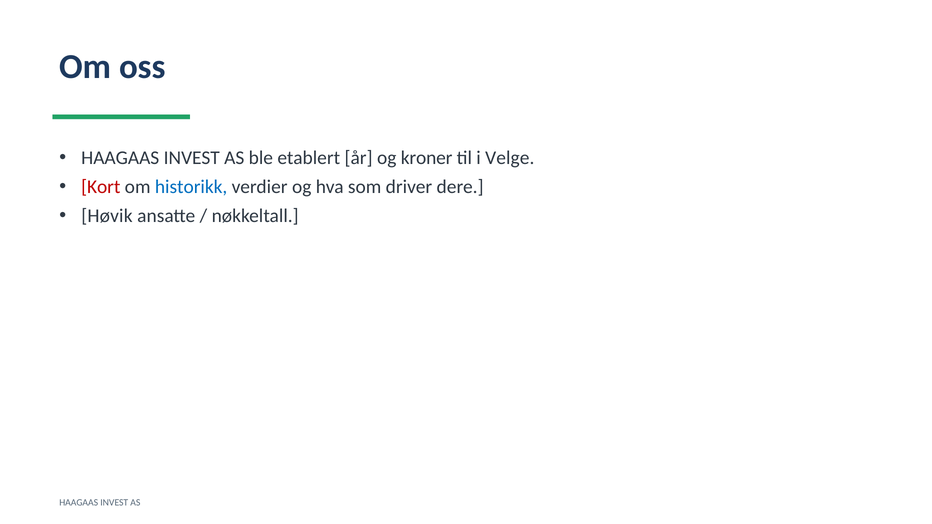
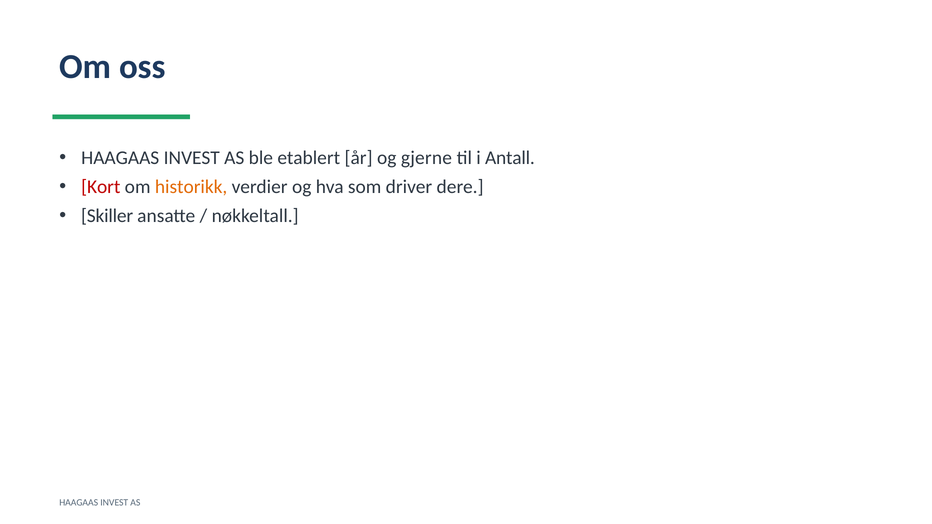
kroner: kroner -> gjerne (426, 158)
Velge: Velge -> Antall (510, 158)
historikk colour: blue -> orange (191, 187)
Høvik: Høvik -> Skiller (107, 216)
